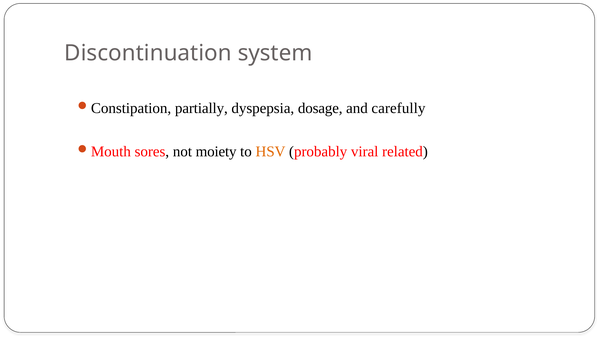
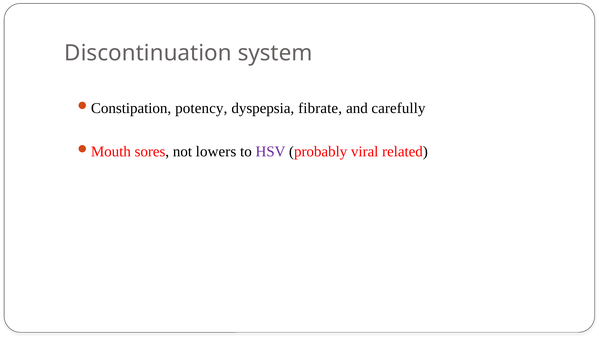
partially: partially -> potency (201, 108)
dosage: dosage -> fibrate (320, 108)
moiety: moiety -> lowers (216, 151)
HSV colour: orange -> purple (271, 151)
